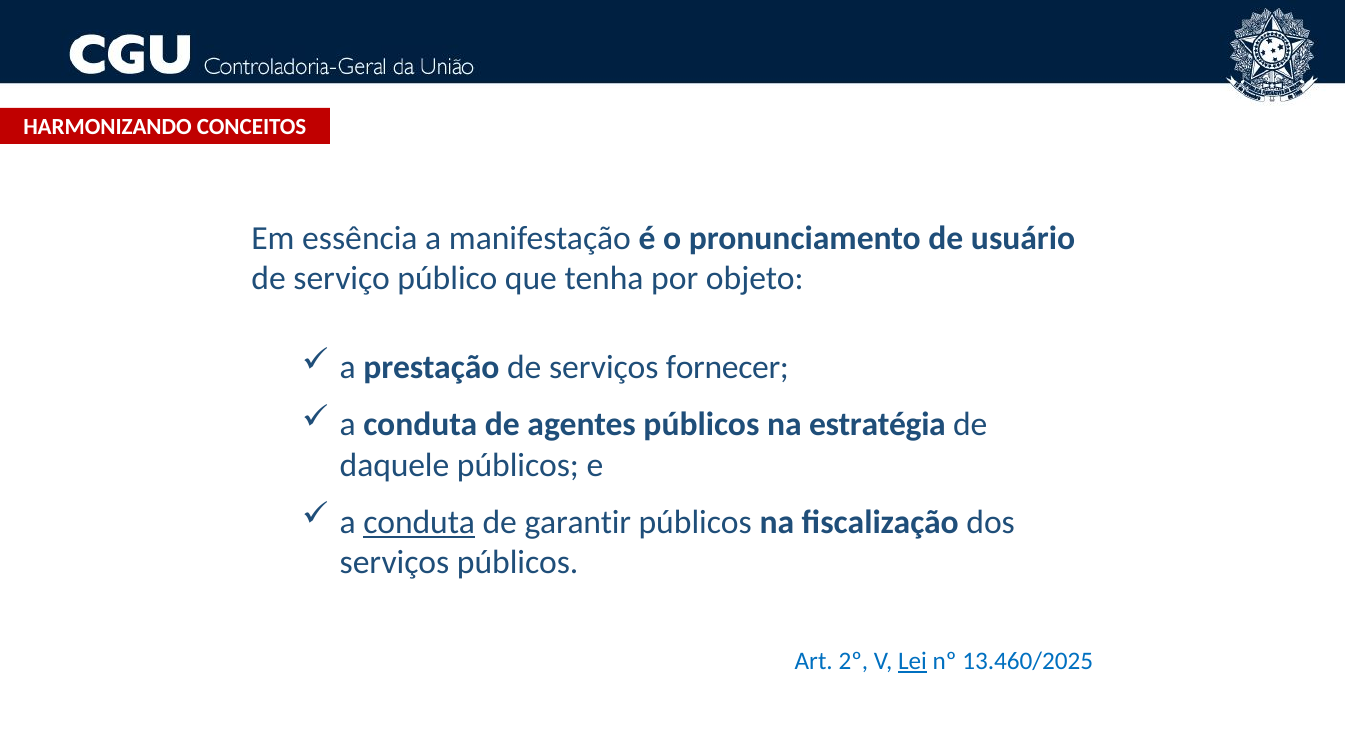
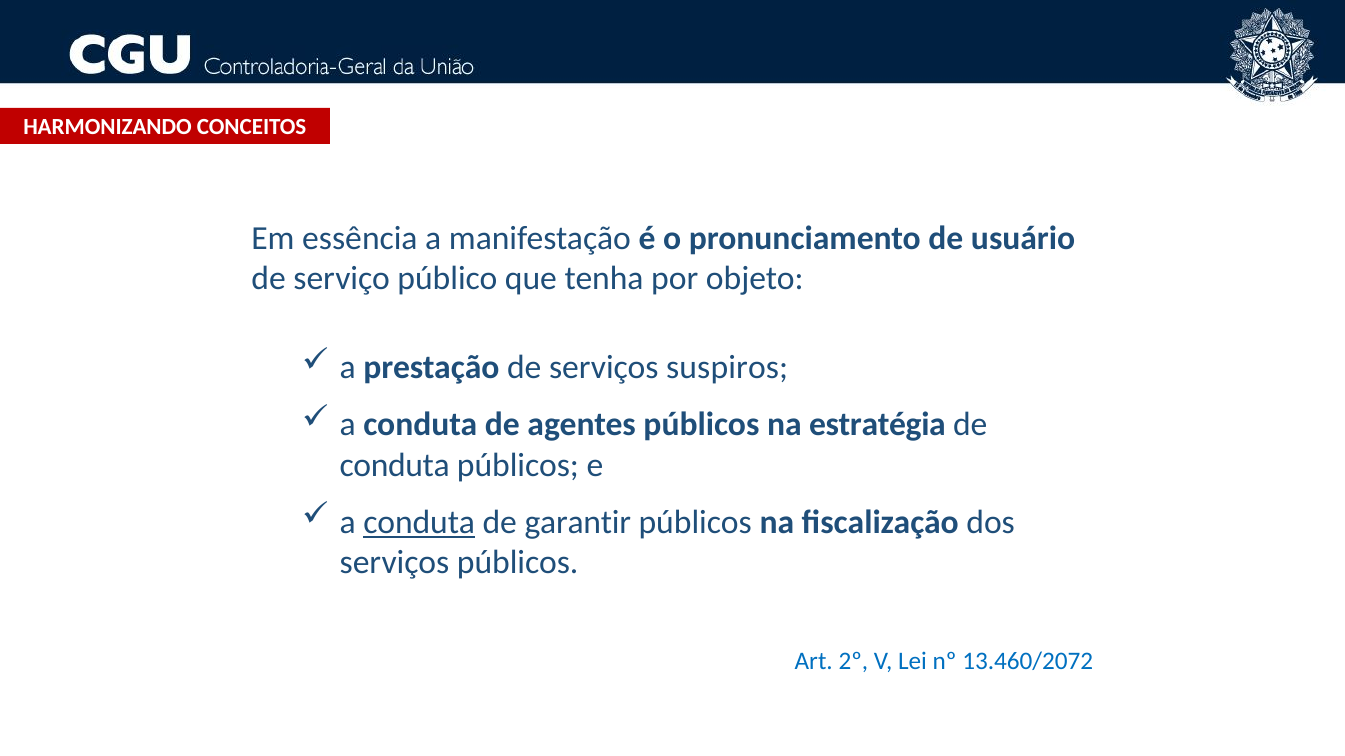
fornecer: fornecer -> suspiros (727, 368)
daquele: daquele -> conduta (395, 465)
Lei underline: present -> none (913, 662)
13.460/2025: 13.460/2025 -> 13.460/2072 (1028, 662)
